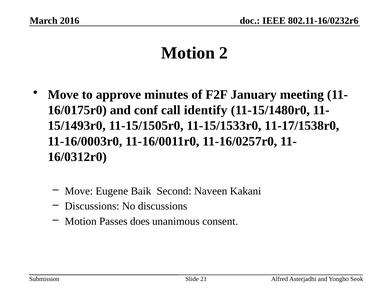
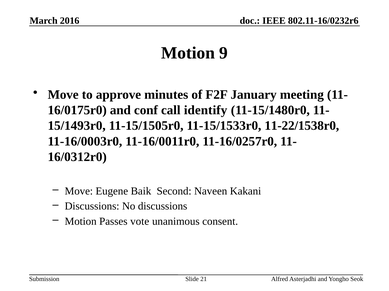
2: 2 -> 9 (224, 53)
11-17/1538r0: 11-17/1538r0 -> 11-22/1538r0 (302, 126)
does: does -> vote (140, 222)
